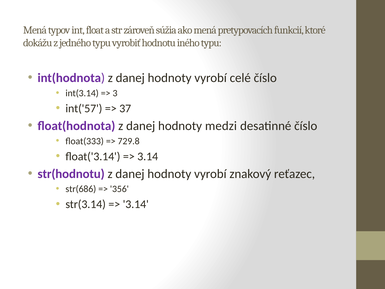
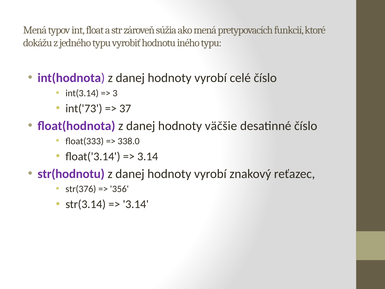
int('57: int('57 -> int('73 (84, 108)
medzi: medzi -> väčšie (221, 126)
729.8: 729.8 -> 338.0 (129, 141)
str(686: str(686 -> str(376 (81, 189)
